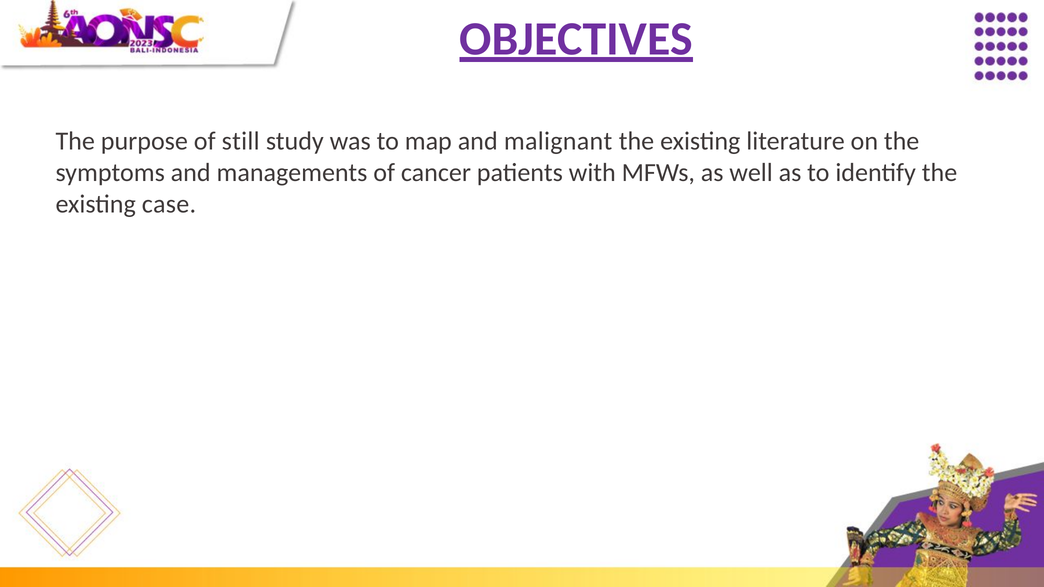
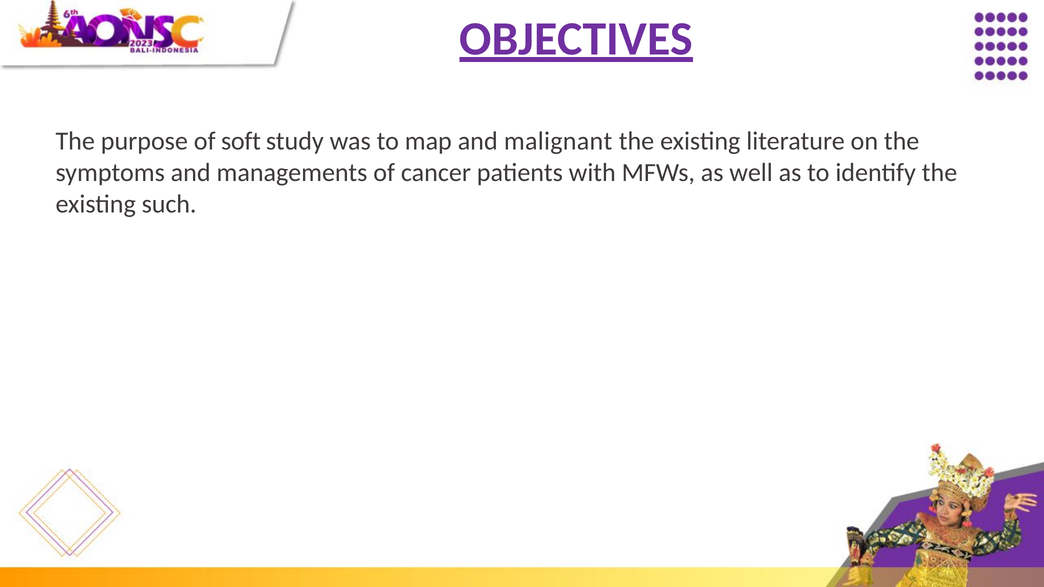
still: still -> soft (241, 141)
case: case -> such (169, 204)
